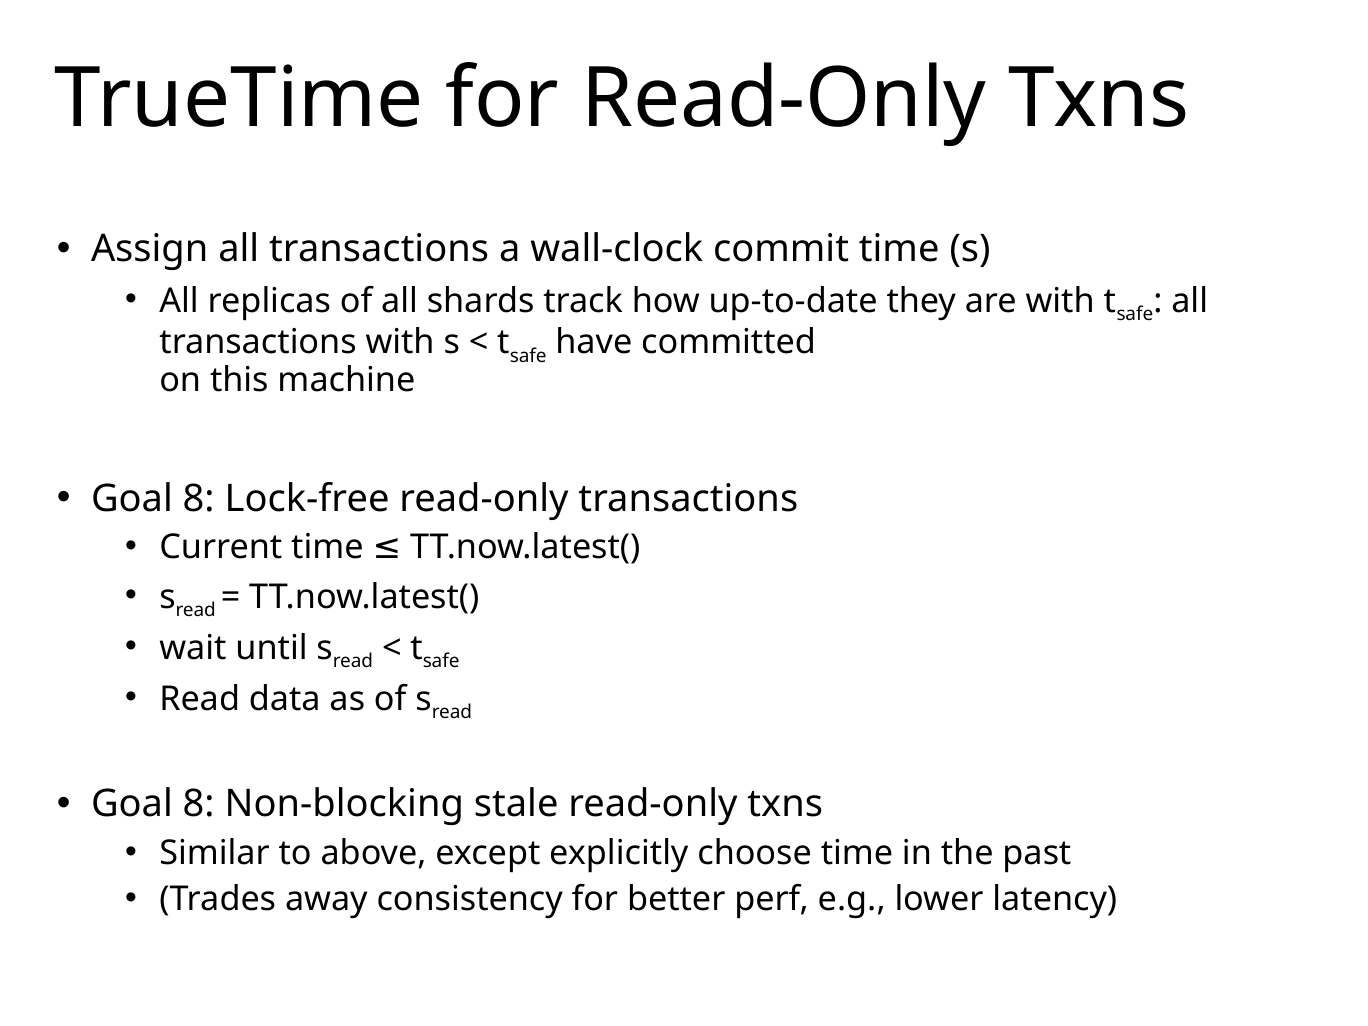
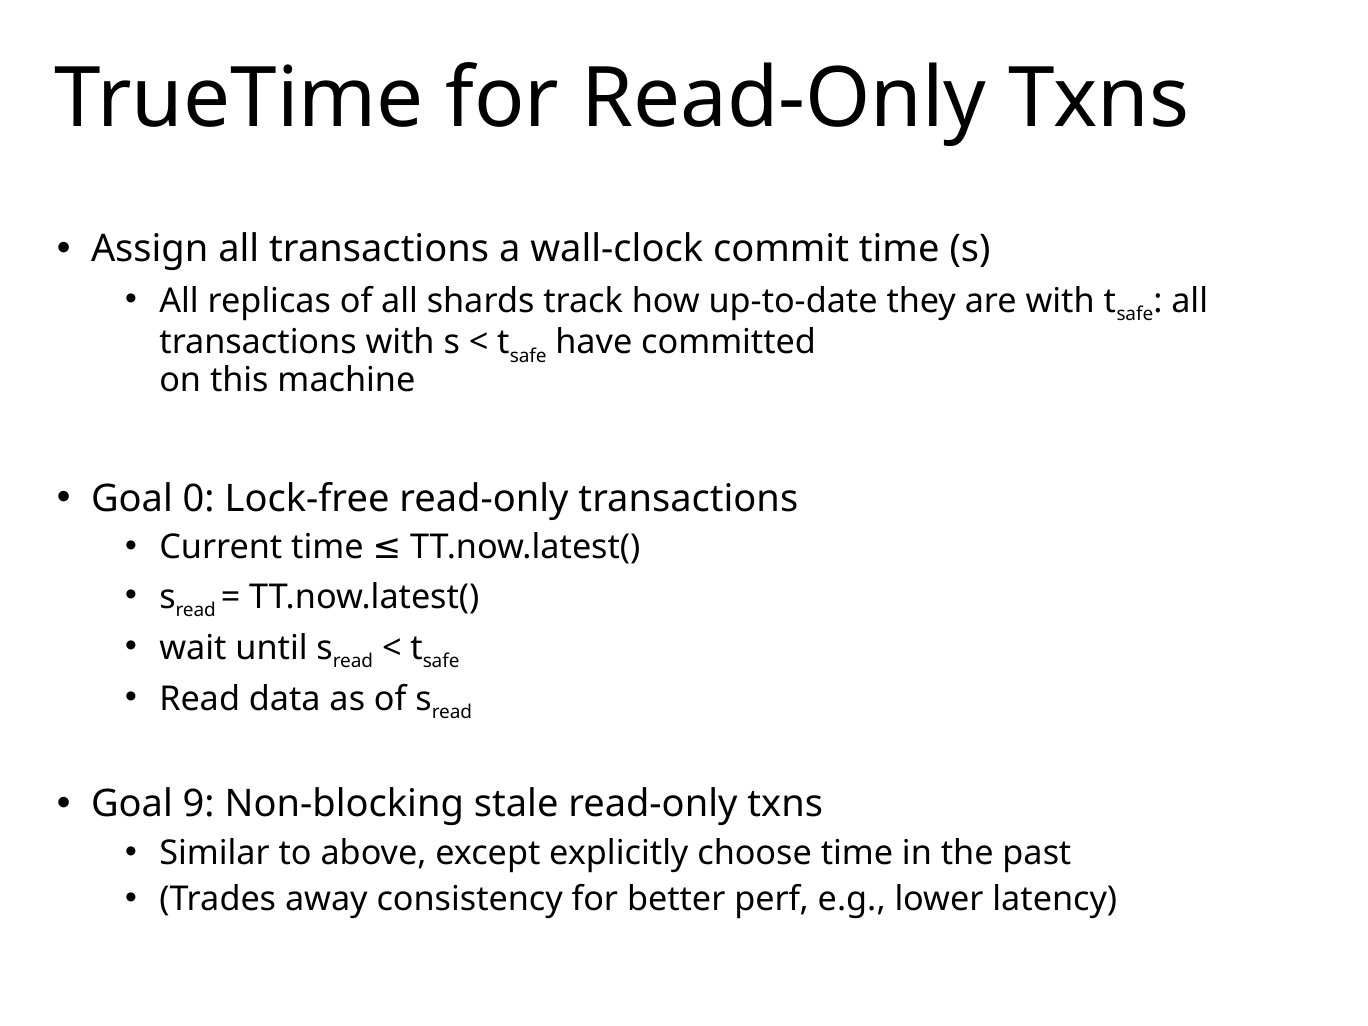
8: 8 -> 0 (199, 499)
8: 8 -> 9 (199, 804)
